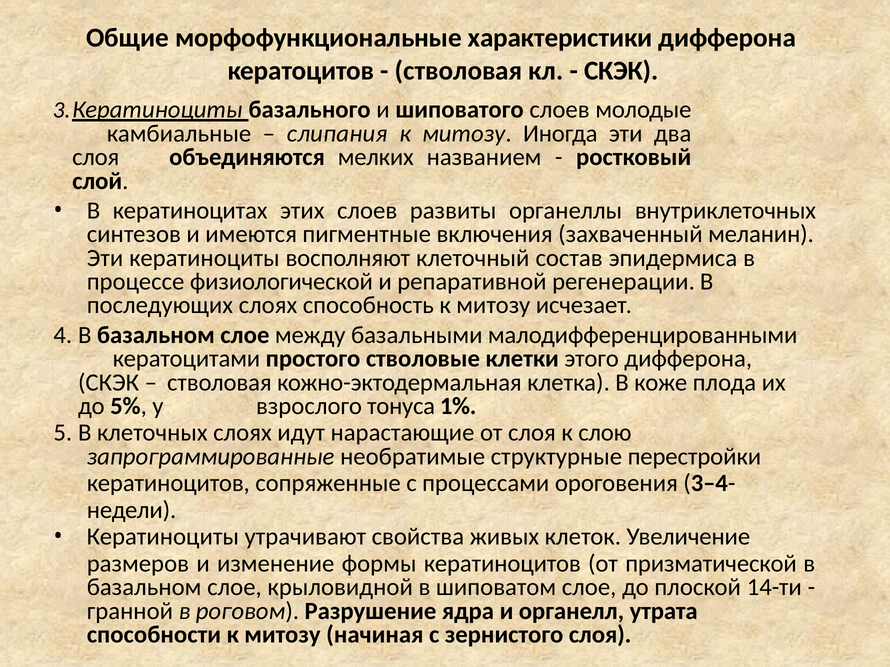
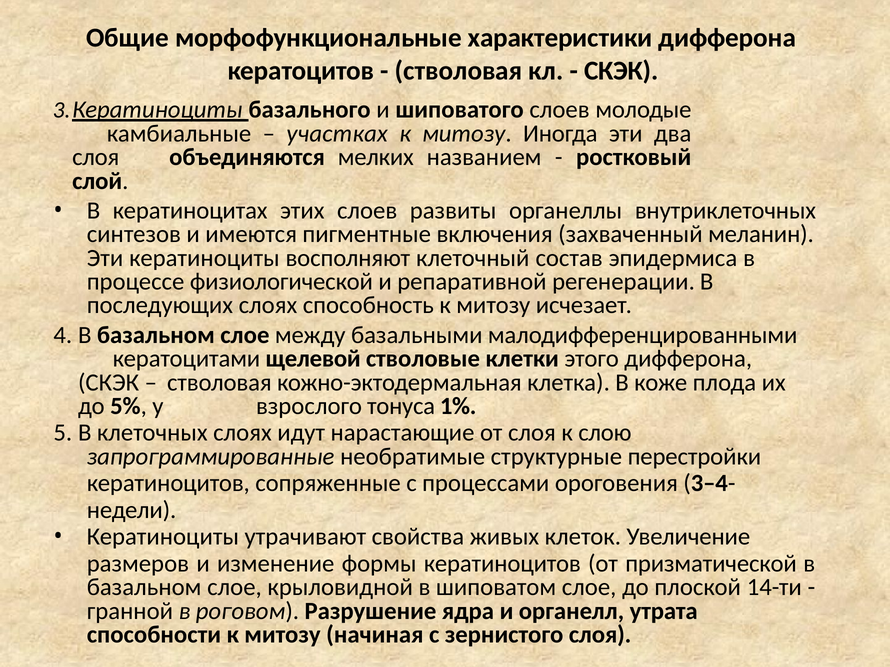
слипания: слипания -> участках (337, 133)
простого: простого -> щелевой (313, 359)
